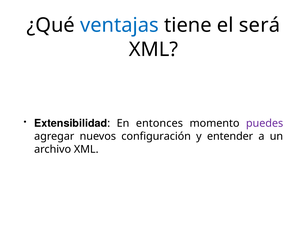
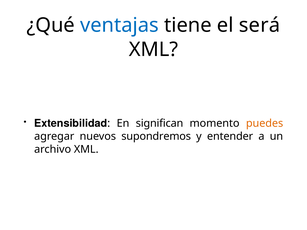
entonces: entonces -> significan (160, 123)
puedes colour: purple -> orange (265, 123)
configuración: configuración -> supondremos (156, 136)
